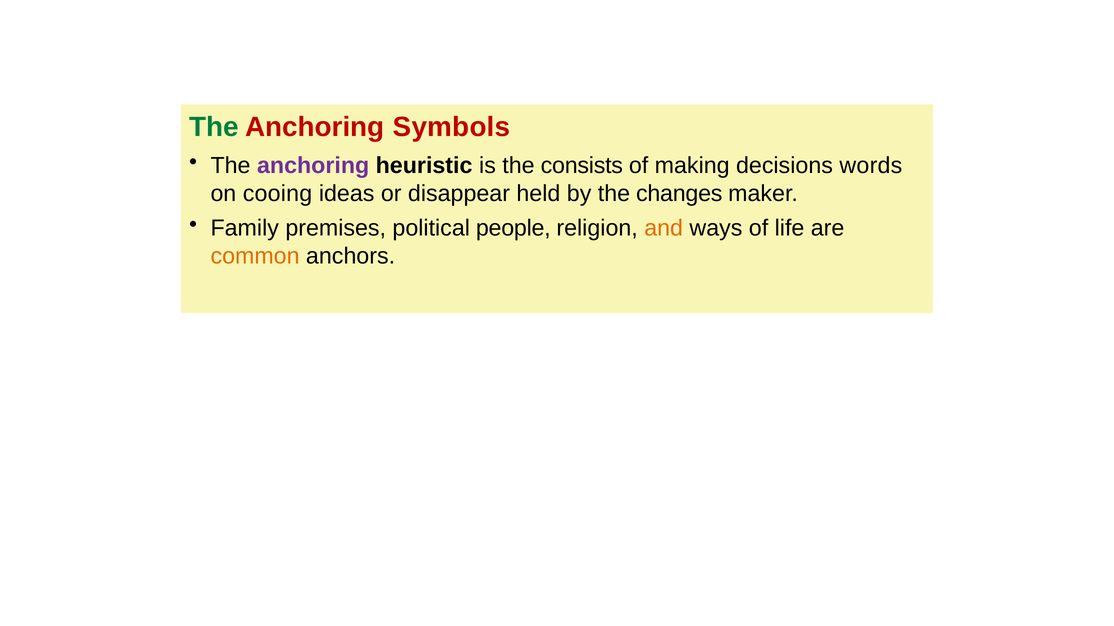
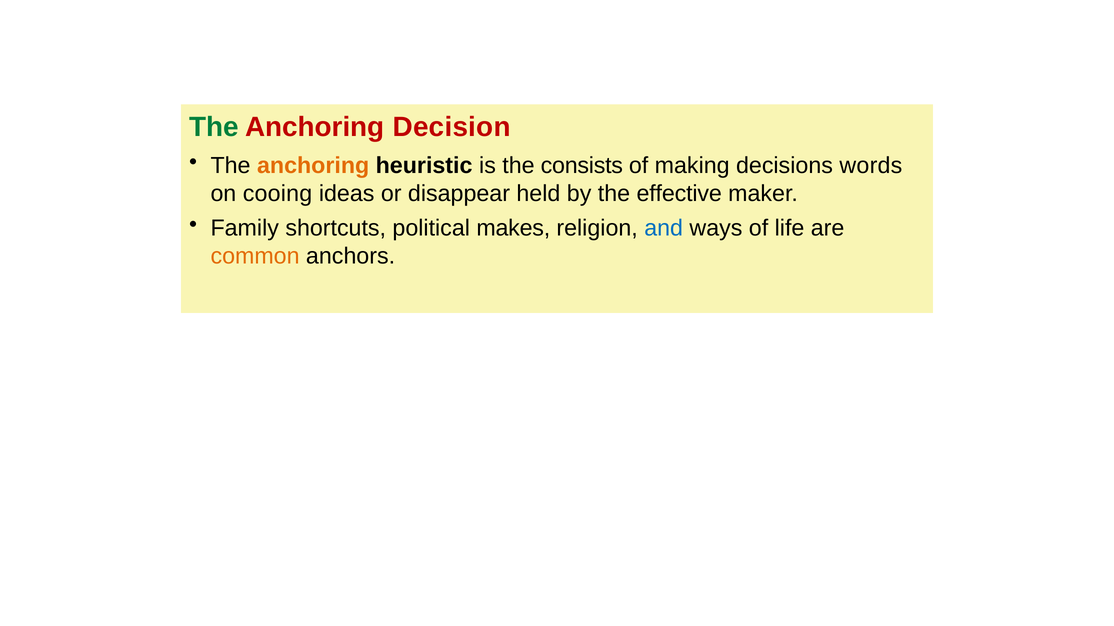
Symbols: Symbols -> Decision (452, 127)
anchoring colour: purple -> orange (313, 166)
changes: changes -> effective (679, 194)
premises: premises -> shortcuts (336, 229)
people: people -> makes (513, 229)
and colour: orange -> blue (664, 229)
